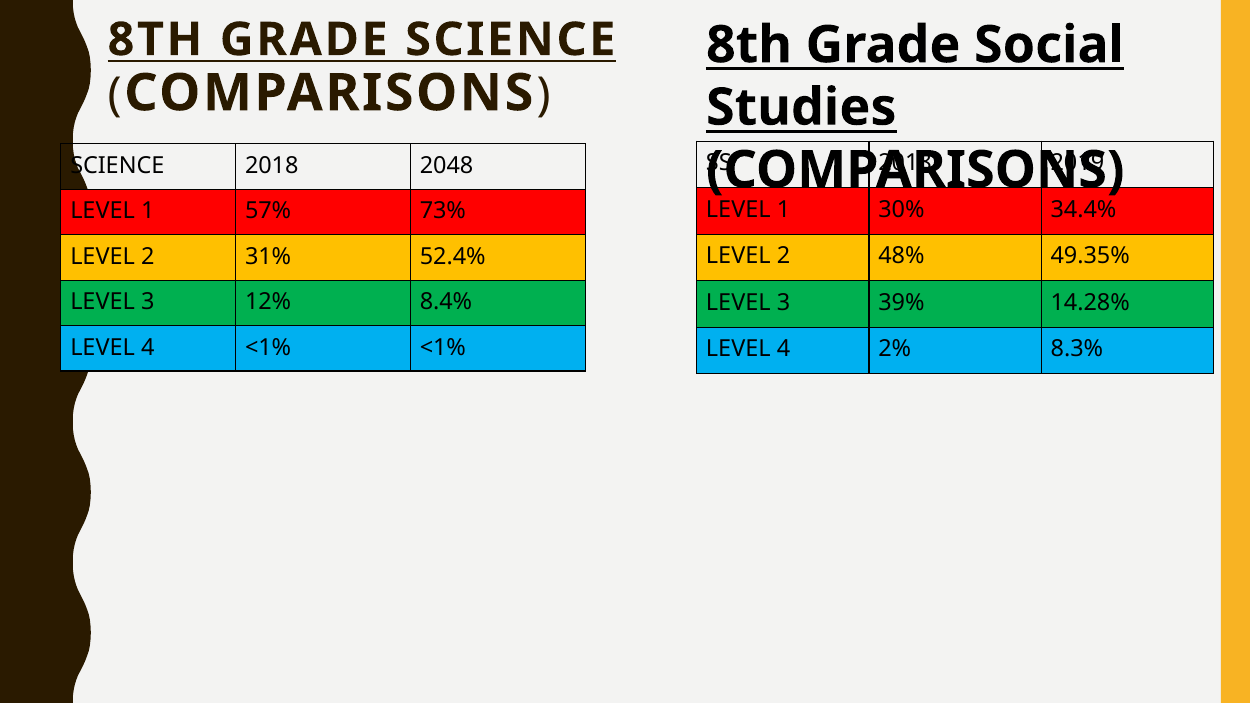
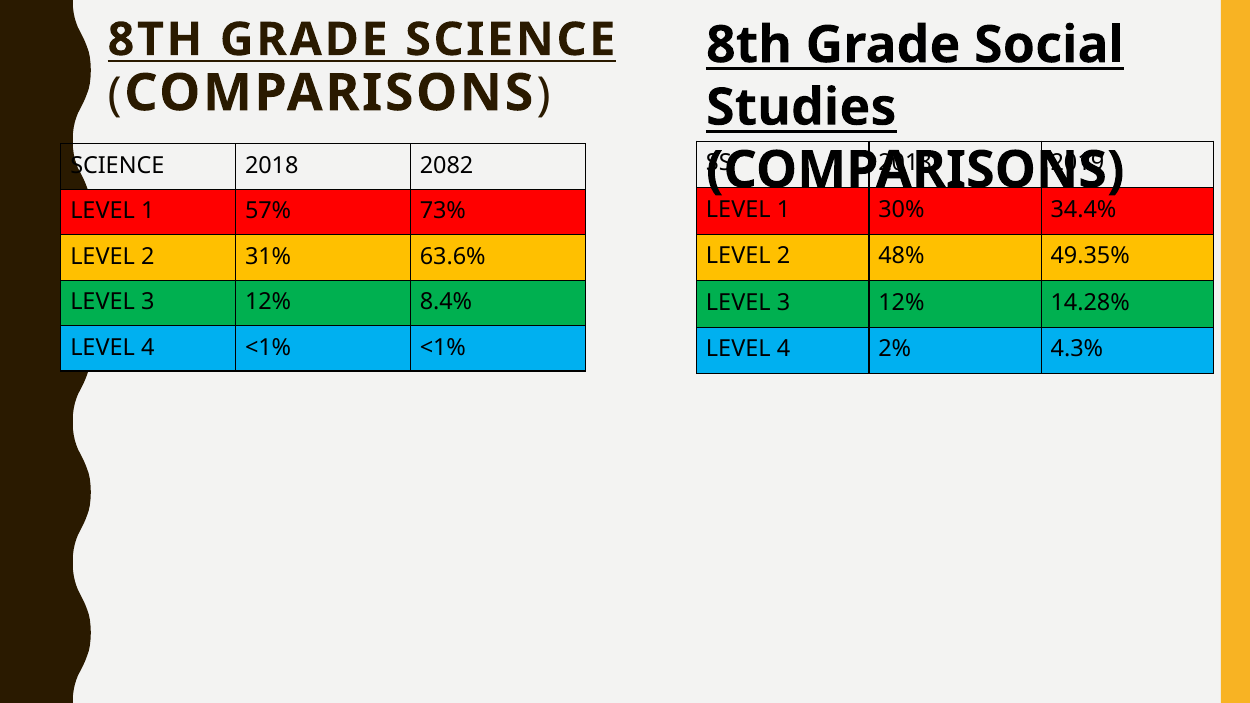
2048: 2048 -> 2082 (447, 166)
52.4%: 52.4% -> 63.6% (453, 257)
39%: 39% -> 12% (901, 303)
8.3%: 8.3% -> 4.3% (1077, 349)
